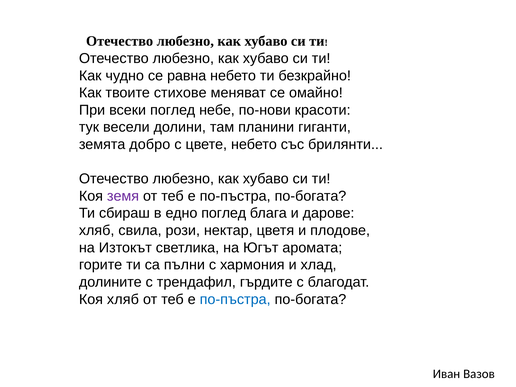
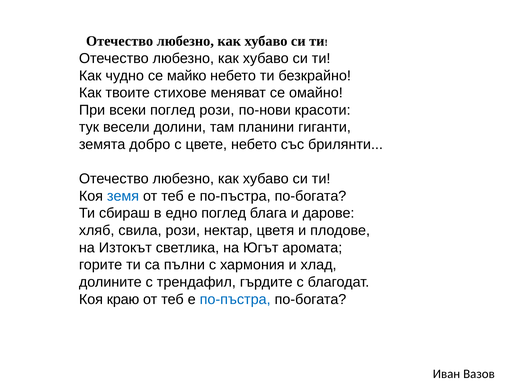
равна: равна -> майко (187, 76)
поглед небе: небе -> рози (217, 110)
земя colour: purple -> blue (123, 196)
Коя хляб: хляб -> краю (123, 299)
